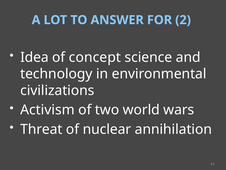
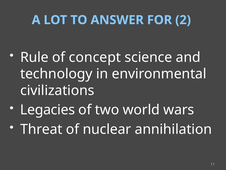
Idea: Idea -> Rule (34, 57)
Activism: Activism -> Legacies (48, 110)
